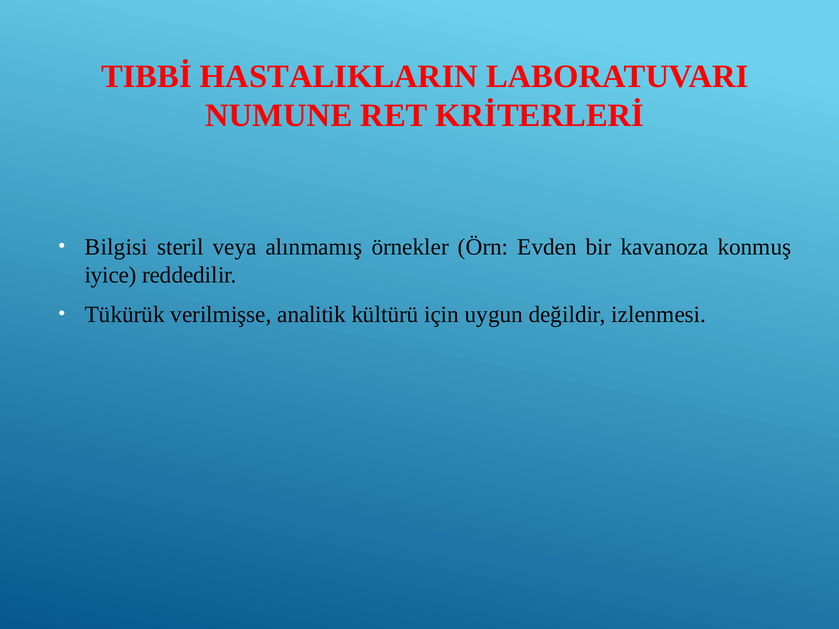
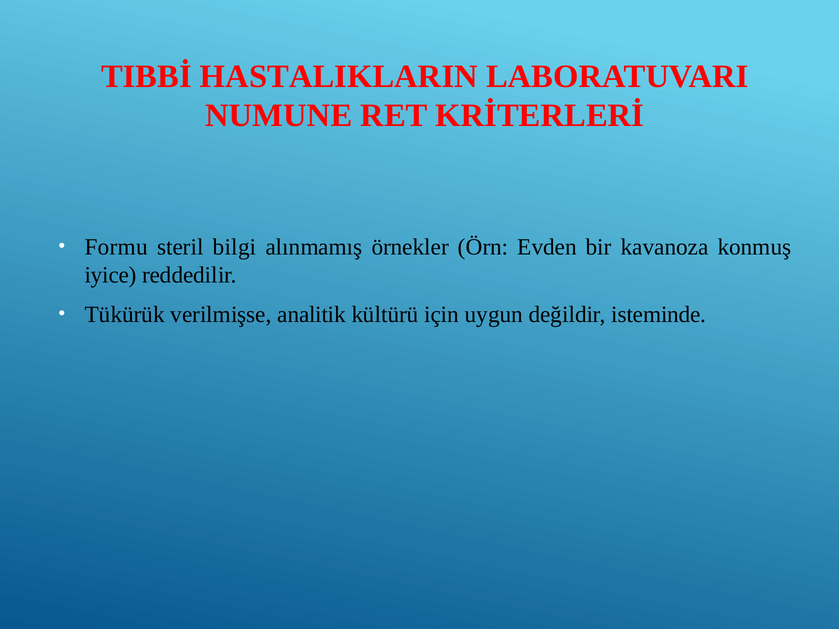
Bilgisi: Bilgisi -> Formu (116, 247)
veya: veya -> bilgi (235, 247)
izlenmesi: izlenmesi -> isteminde (659, 315)
